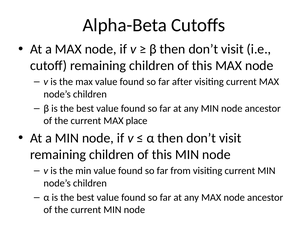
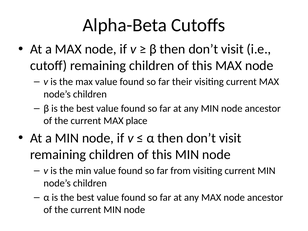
after: after -> their (182, 82)
